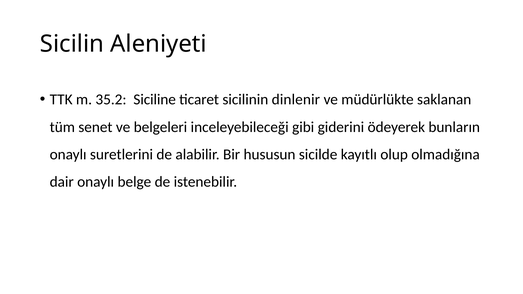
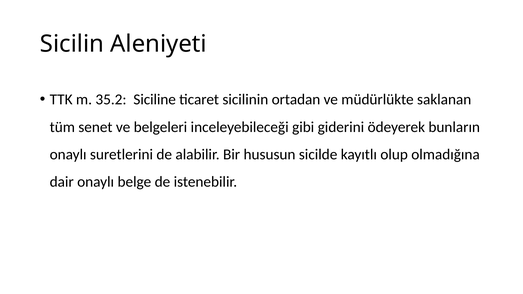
dinlenir: dinlenir -> ortadan (296, 100)
